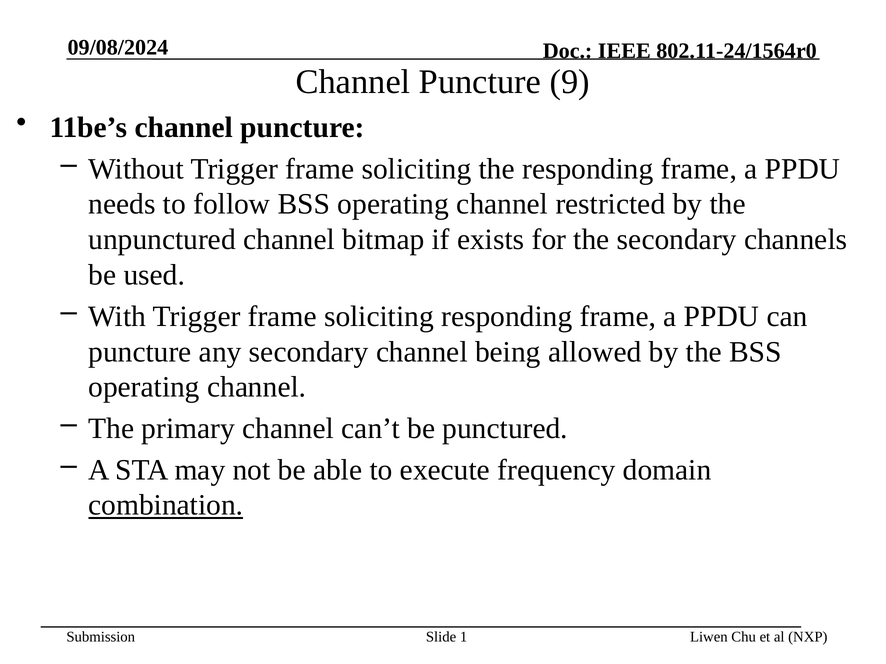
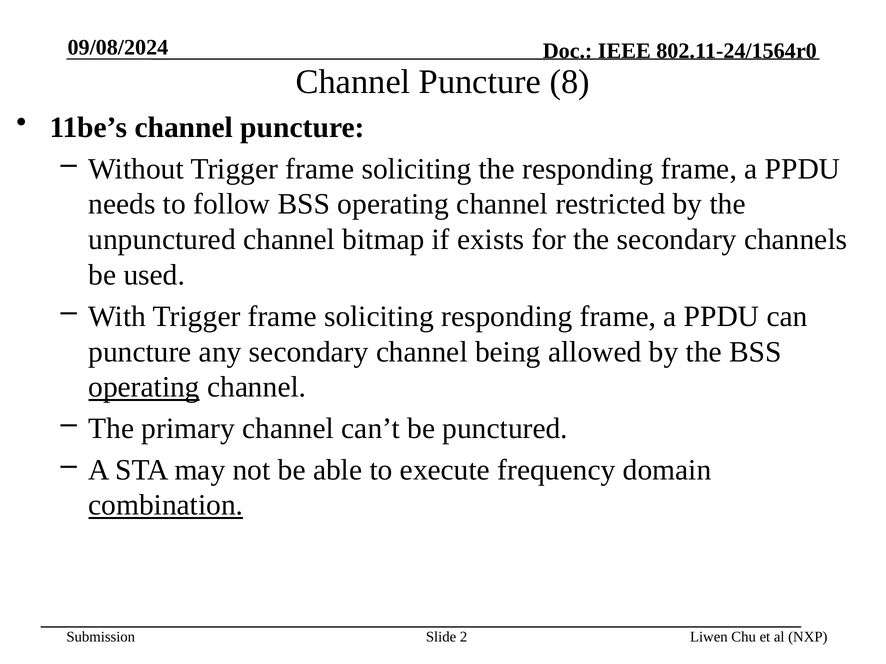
9: 9 -> 8 (570, 82)
operating underline: none -> present (144, 387)
1: 1 -> 2 (464, 637)
